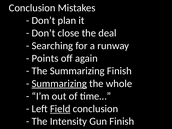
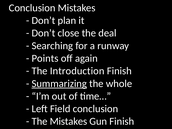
The Summarizing: Summarizing -> Introduction (77, 71)
Field underline: present -> none (60, 109)
The Intensity: Intensity -> Mistakes (68, 121)
